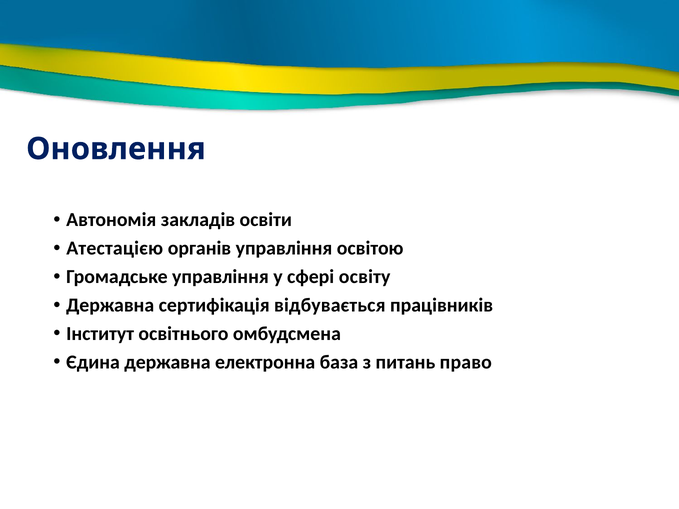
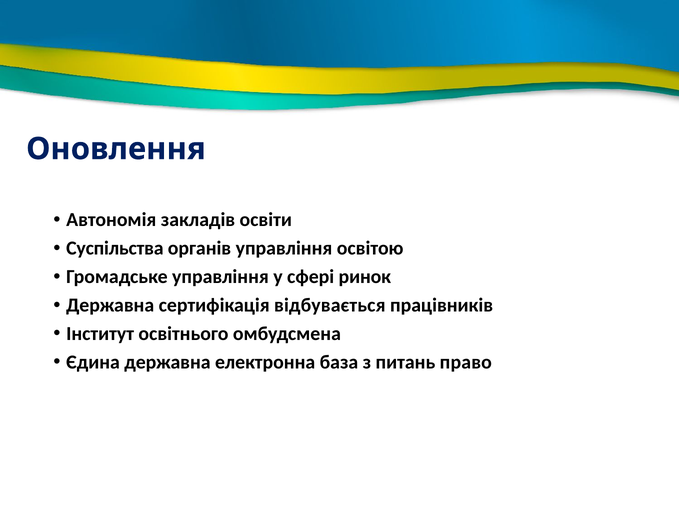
Атестацією: Атестацією -> Суспільства (115, 249)
освіту: освіту -> ринок (365, 277)
